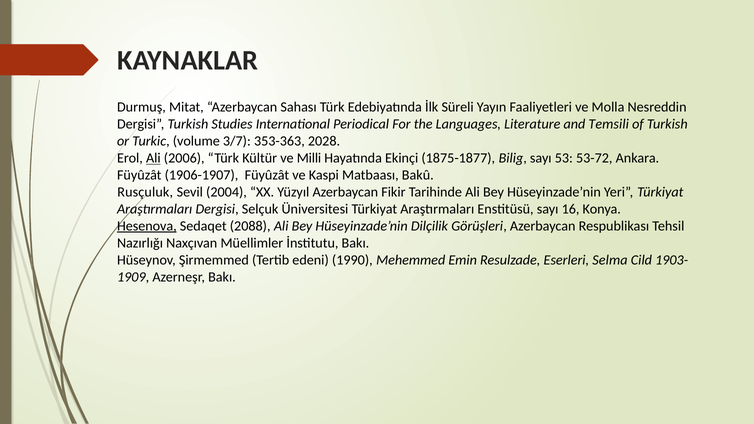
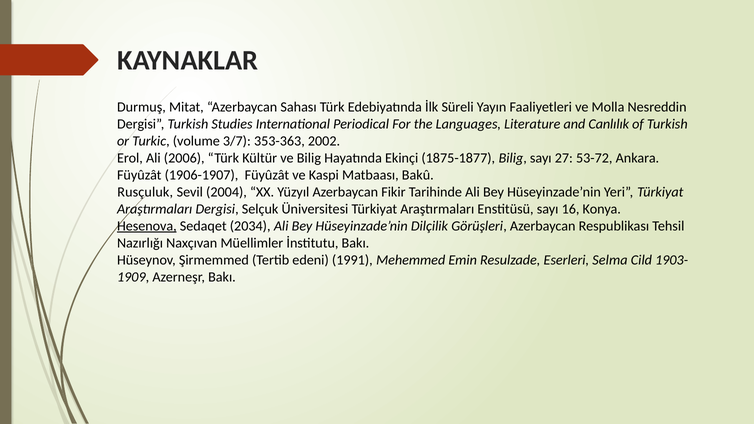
Temsili: Temsili -> Canlılık (609, 124)
2028: 2028 -> 2002 (324, 141)
Ali underline: present -> none (153, 158)
ve Milli: Milli -> Bilig (309, 158)
53: 53 -> 27 (564, 158)
2088: 2088 -> 2034 (250, 226)
1990: 1990 -> 1991 (352, 260)
